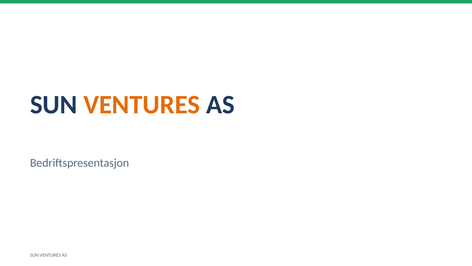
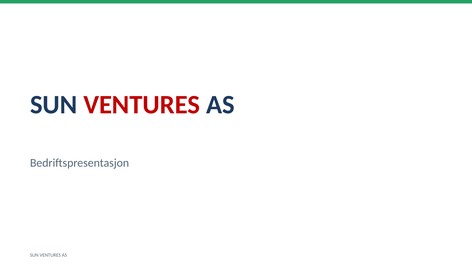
VENTURES colour: orange -> red (142, 105)
